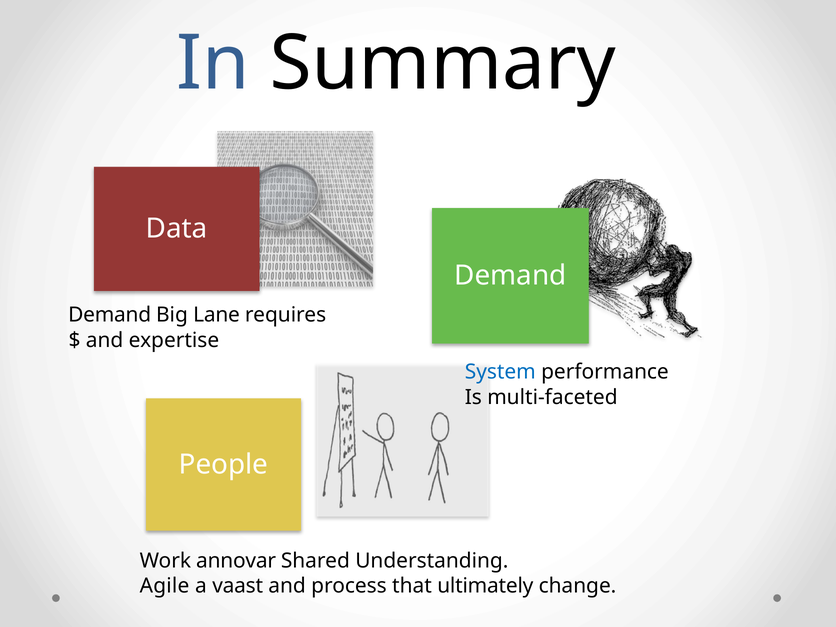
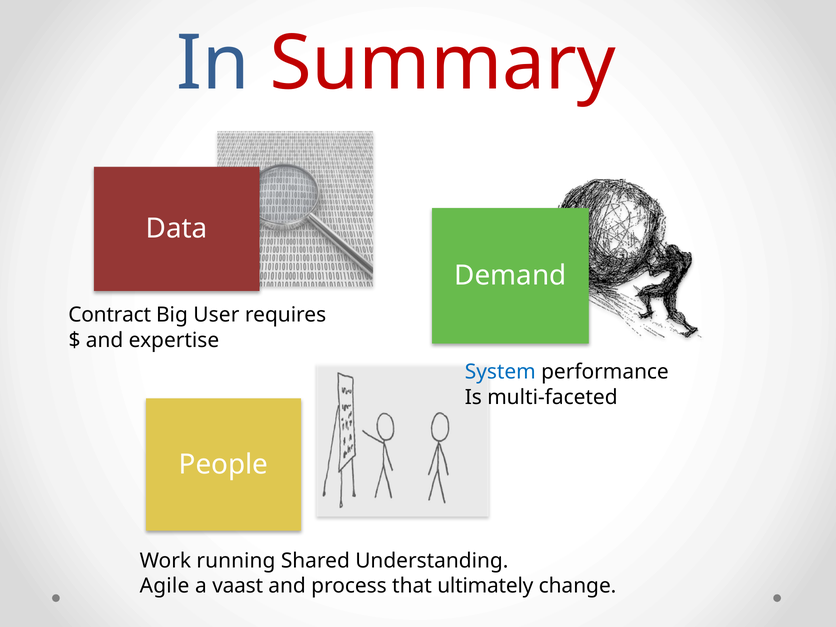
Summary colour: black -> red (443, 63)
Demand: Demand -> Contract (110, 315)
Lane: Lane -> User (216, 315)
annovar: annovar -> running (236, 561)
